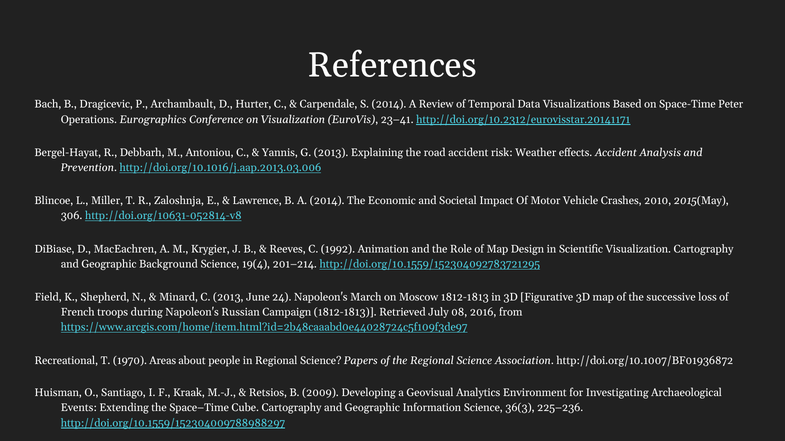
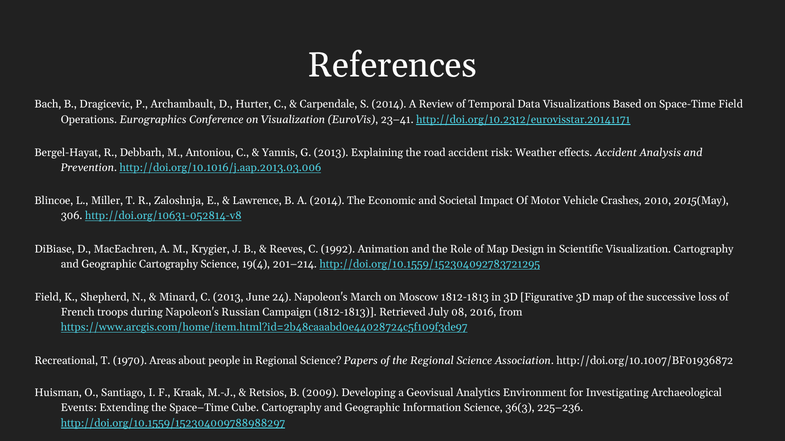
Space-Time Peter: Peter -> Field (731, 104)
Geographic Background: Background -> Cartography (169, 264)
